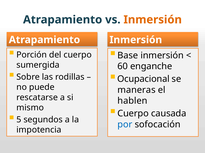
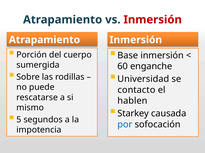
Inmersión colour: orange -> red (153, 20)
Ocupacional: Ocupacional -> Universidad (143, 79)
maneras: maneras -> contacto (136, 90)
Cuerpo: Cuerpo -> Starkey (133, 114)
